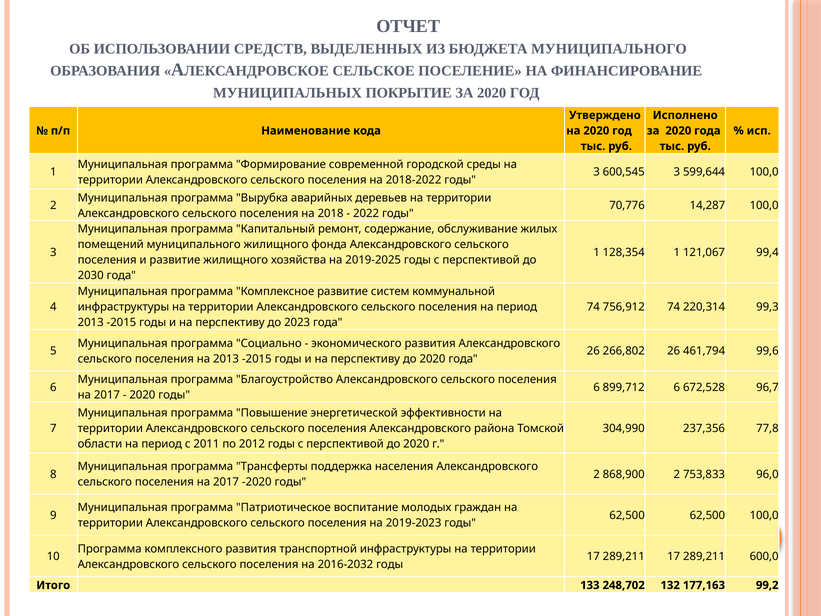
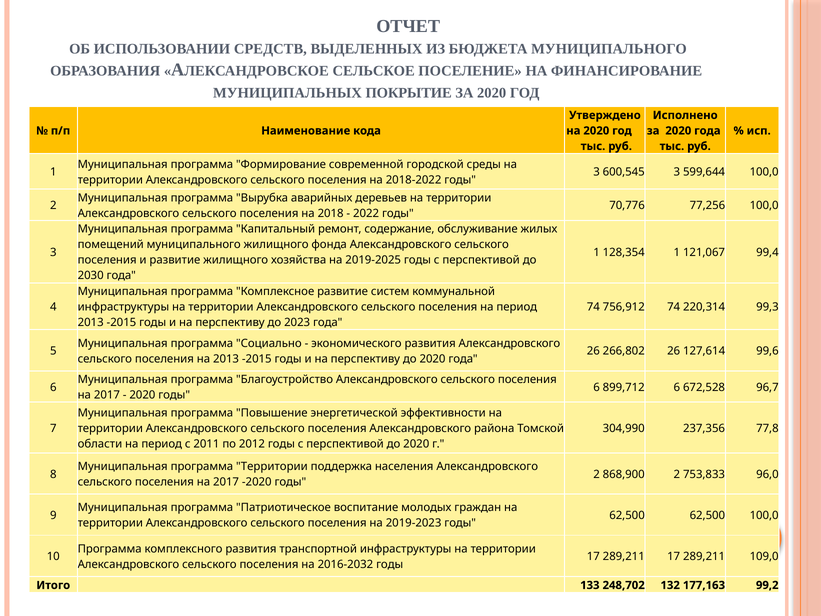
14,287: 14,287 -> 77,256 (707, 205)
461,794: 461,794 -> 127,614 (704, 351)
программа Трансферты: Трансферты -> Территории (272, 466)
600,0: 600,0 -> 109,0 (764, 556)
